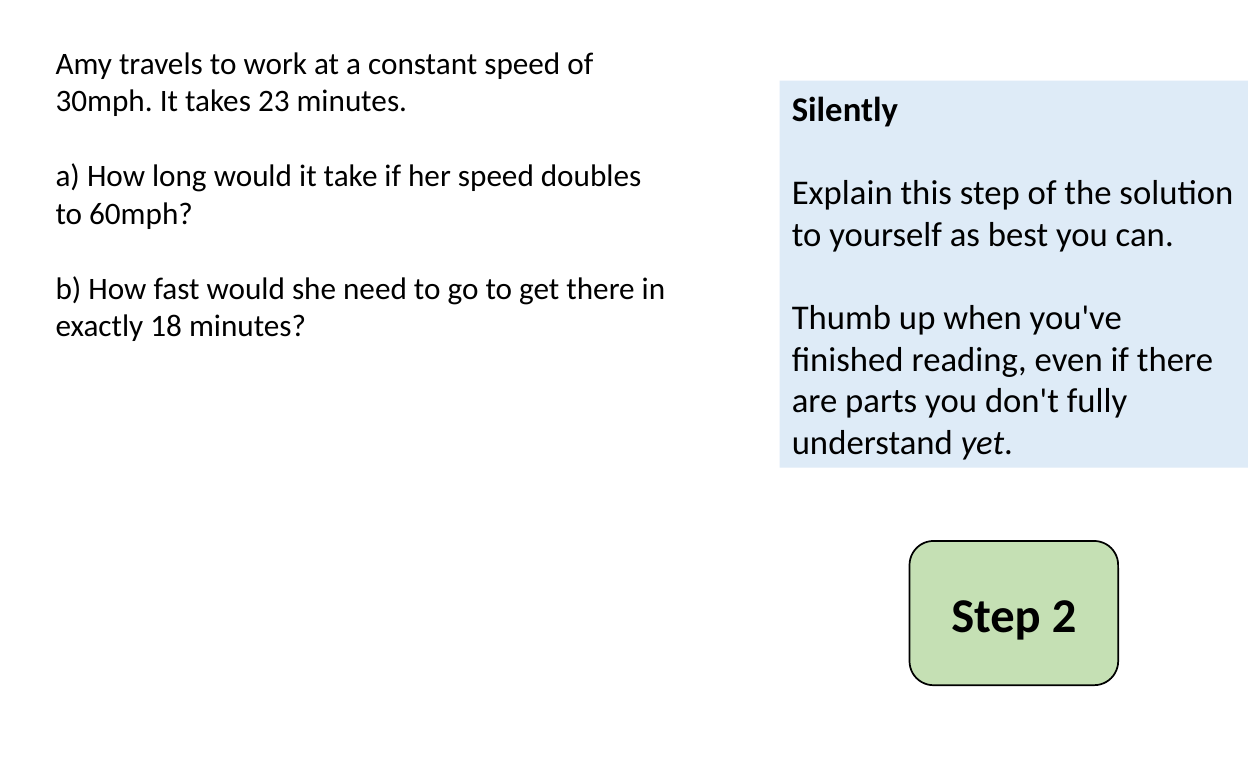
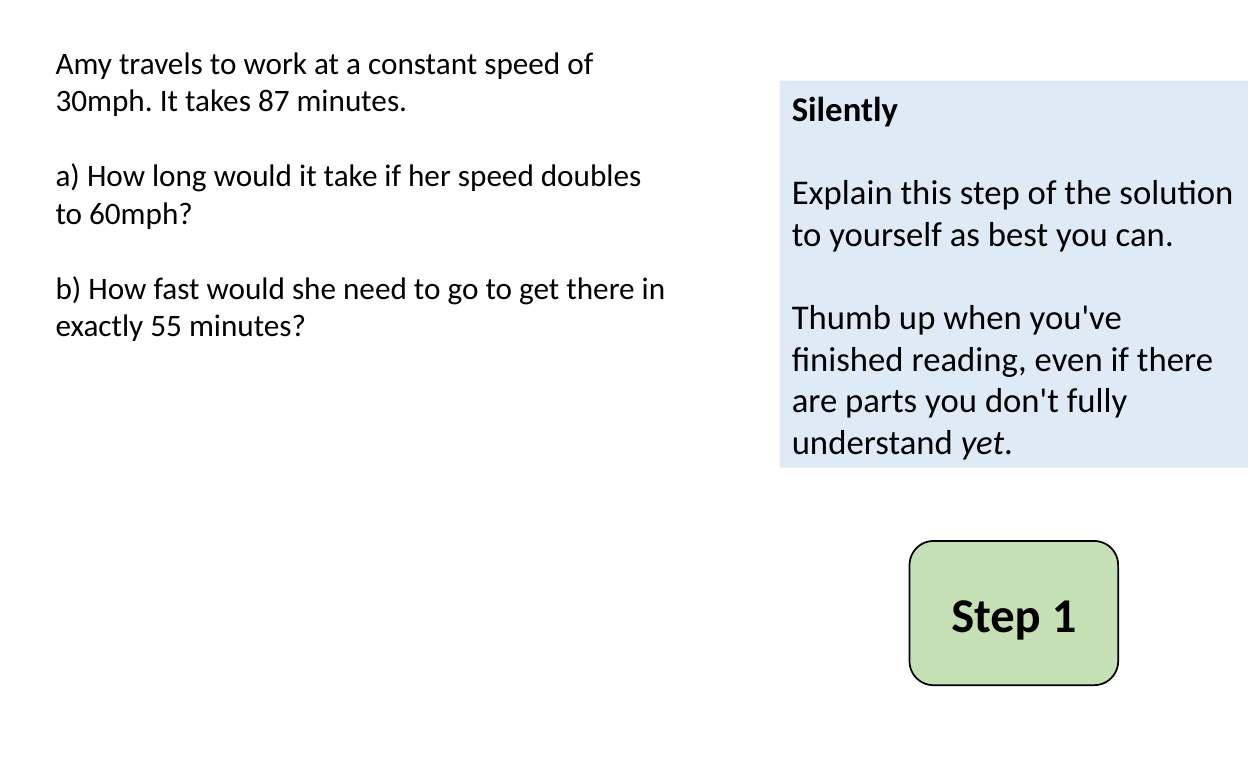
23: 23 -> 87 (274, 102)
18: 18 -> 55 (166, 326)
2: 2 -> 1 (1064, 616)
